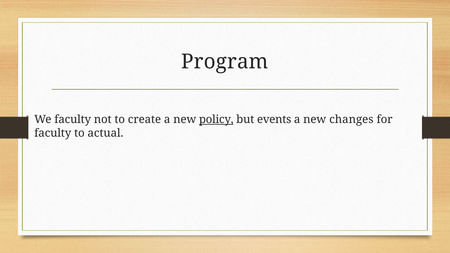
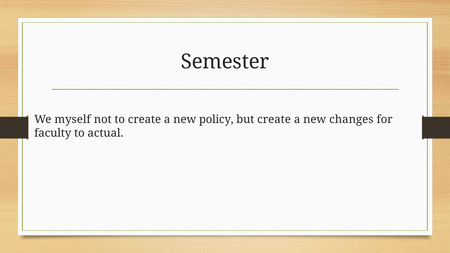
Program: Program -> Semester (225, 62)
We faculty: faculty -> myself (73, 120)
policy underline: present -> none (216, 120)
but events: events -> create (274, 120)
